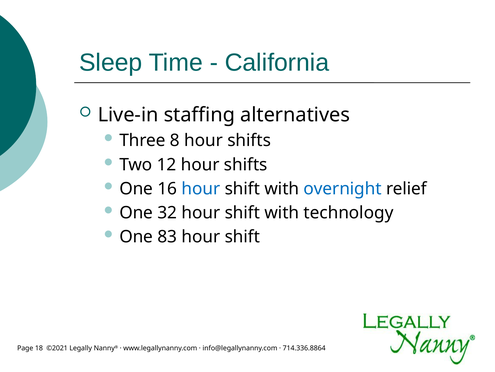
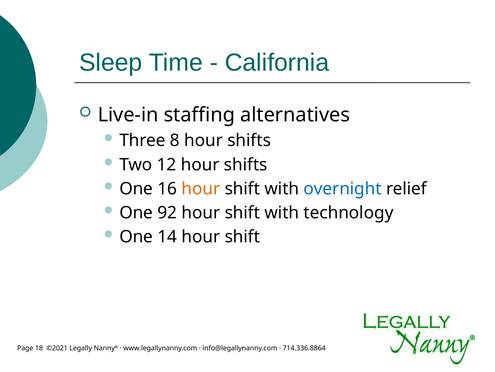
hour colour: blue -> orange (201, 188)
32: 32 -> 92 (167, 212)
83: 83 -> 14 (167, 236)
